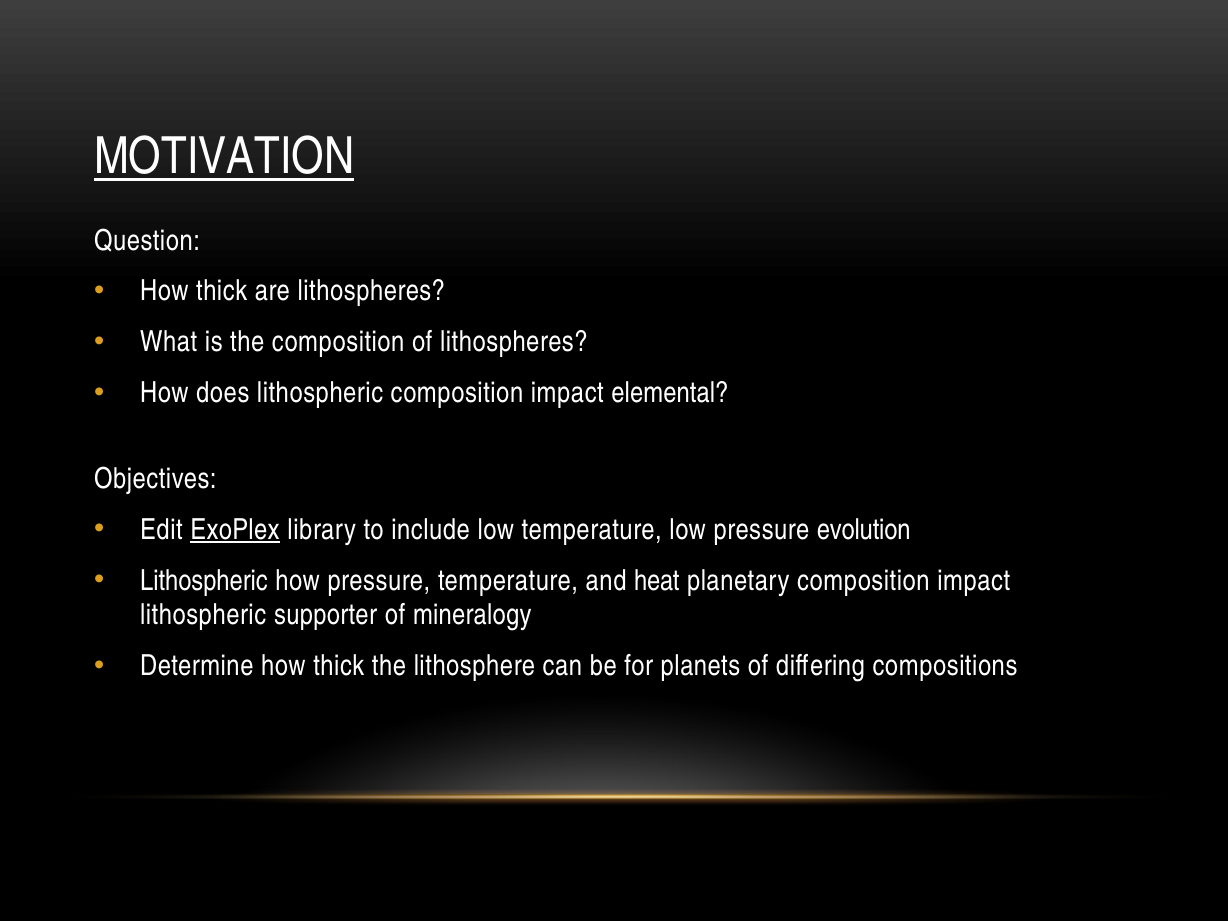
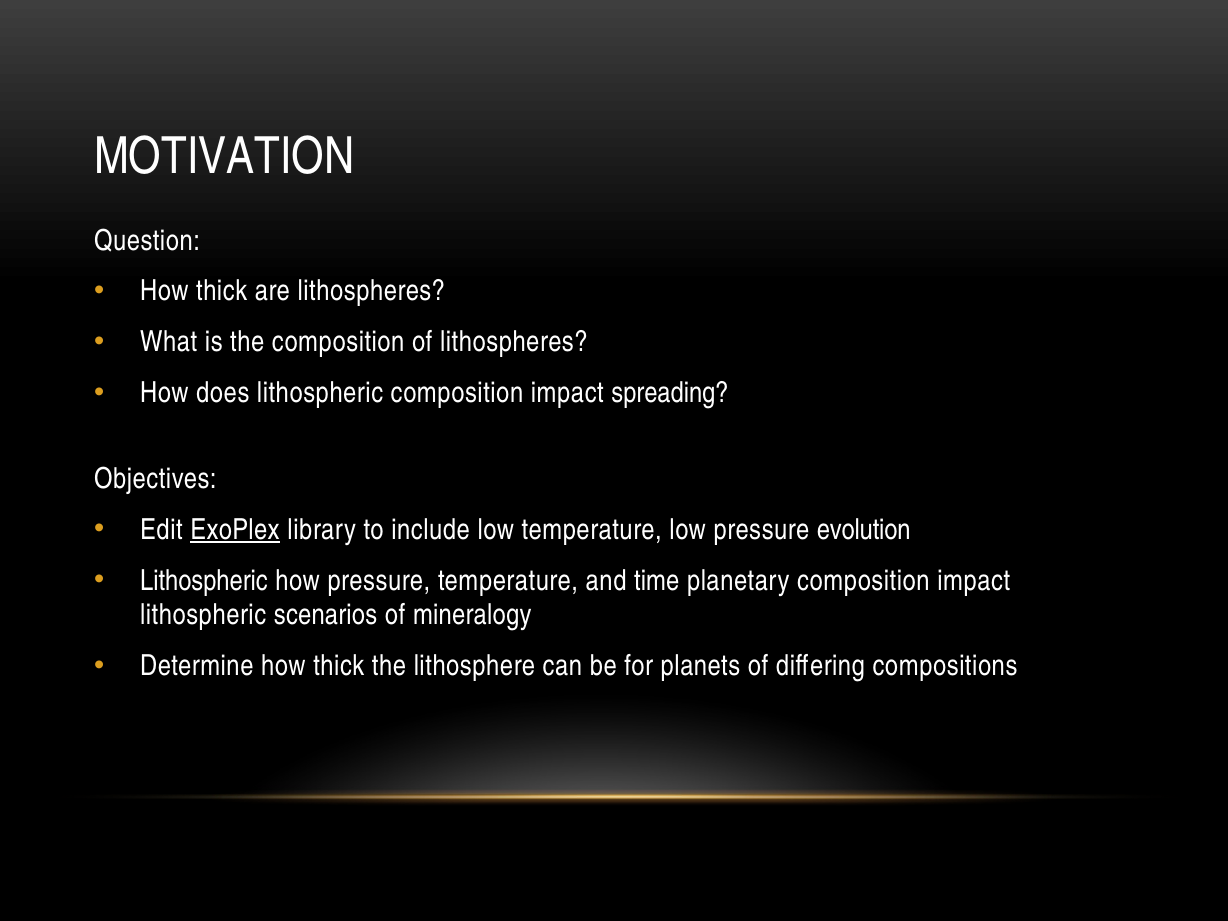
MOTIVATION underline: present -> none (224, 157)
elemental: elemental -> spreading (670, 393)
heat: heat -> time (657, 580)
supporter: supporter -> scenarios (326, 615)
